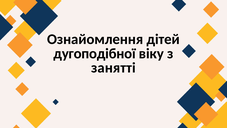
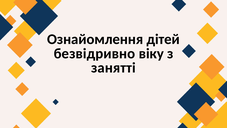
дугоподібної: дугоподібної -> безвідривно (94, 53)
